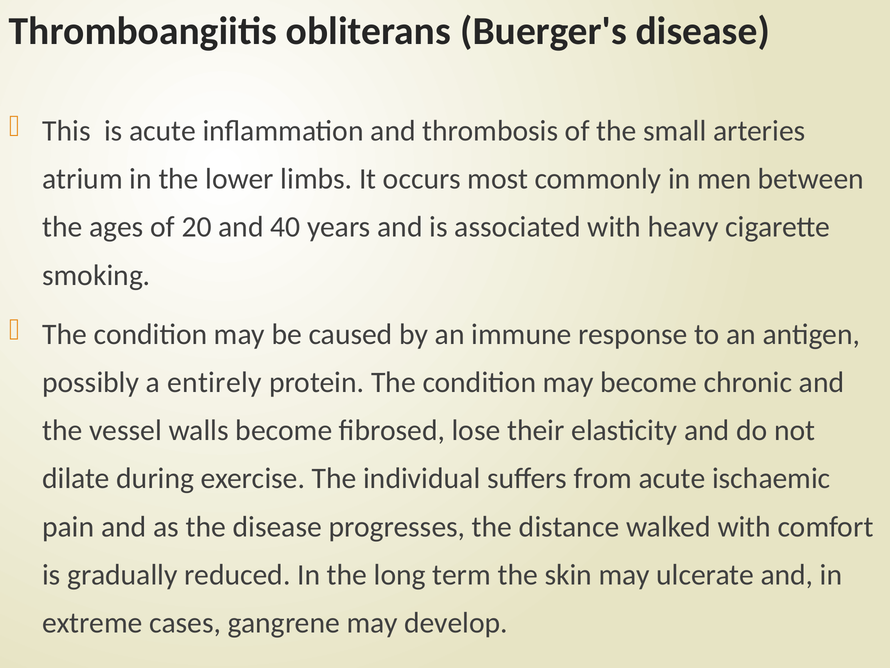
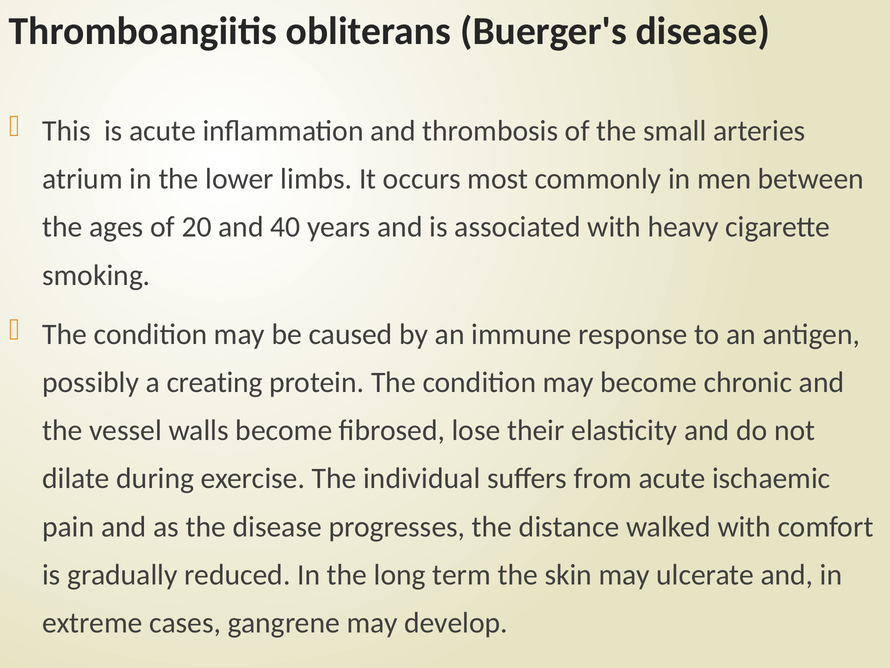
entirely: entirely -> creating (215, 382)
